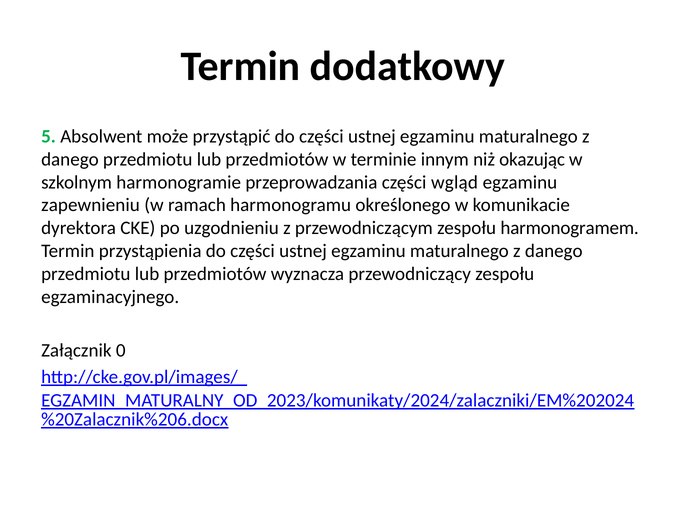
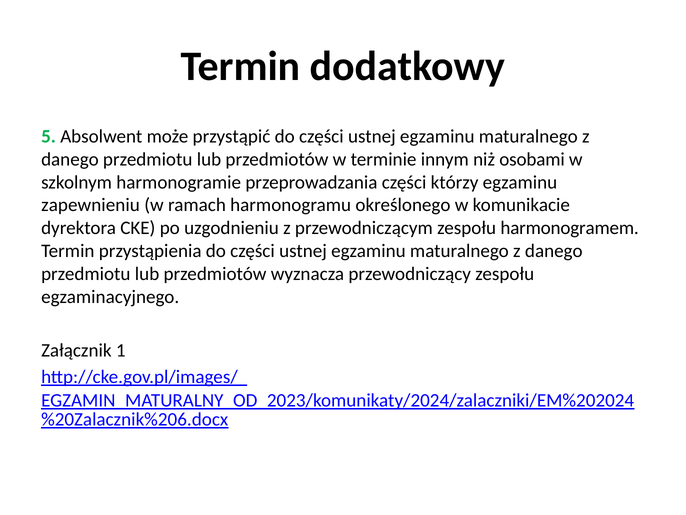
okazując: okazując -> osobami (532, 159)
wgląd: wgląd -> którzy (455, 182)
0: 0 -> 1 (121, 350)
